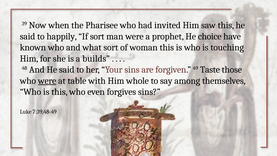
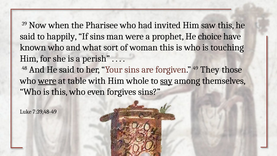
If sort: sort -> sins (97, 36)
builds: builds -> perish (96, 59)
Taste: Taste -> They (210, 70)
say underline: none -> present (166, 81)
